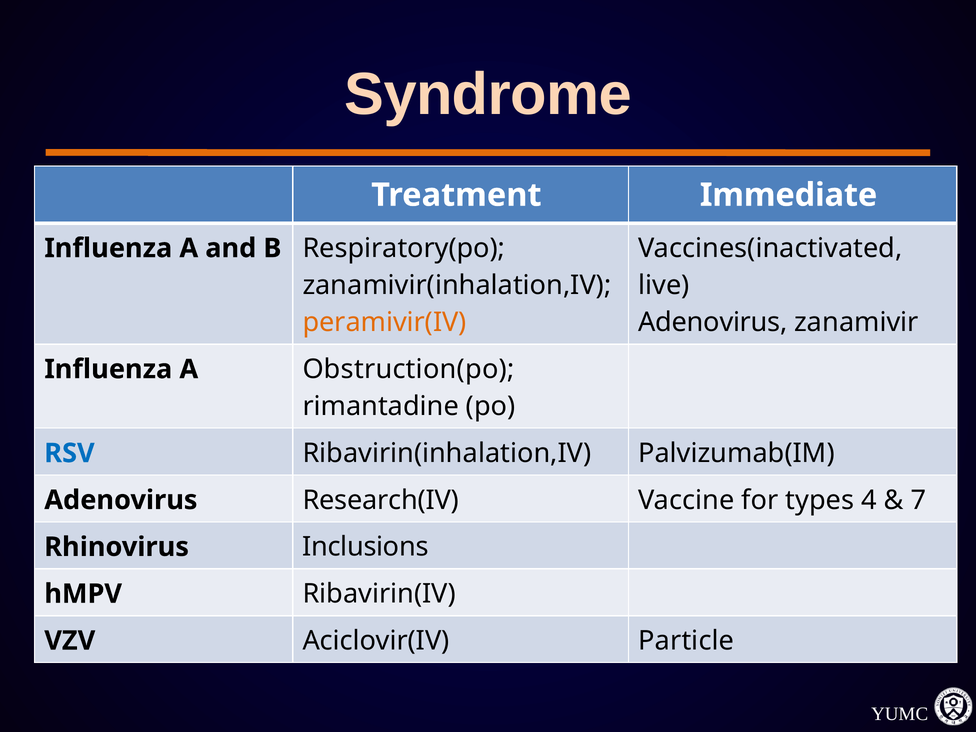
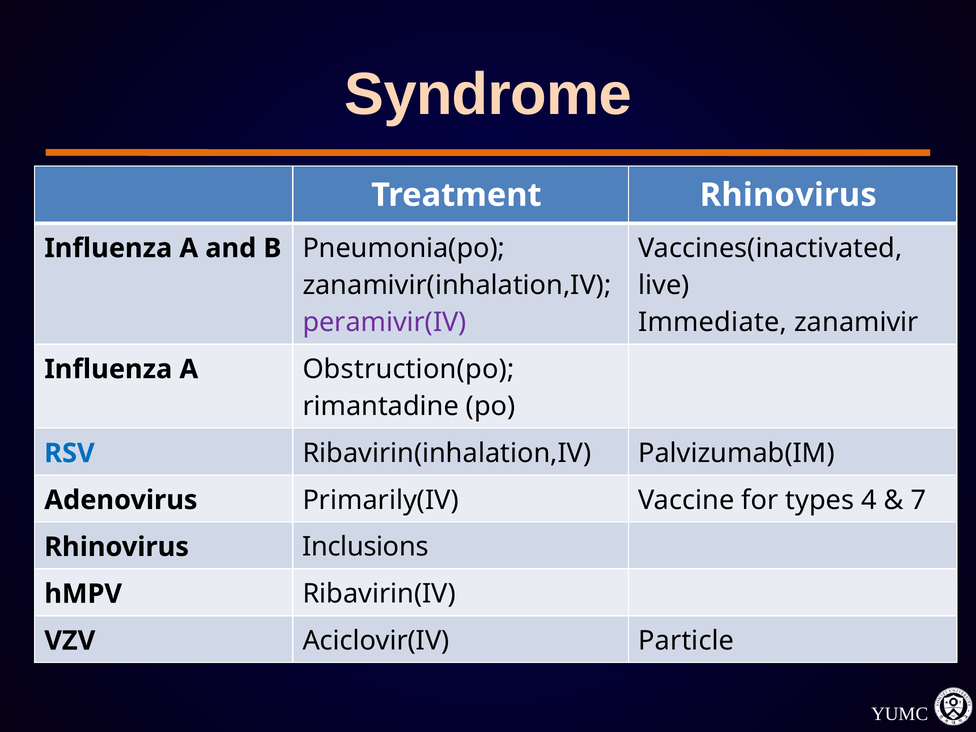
Treatment Immediate: Immediate -> Rhinovirus (788, 195)
Respiratory(po: Respiratory(po -> Pneumonia(po (404, 248)
peramivir(IV colour: orange -> purple (385, 322)
Adenovirus: Adenovirus -> Immediate (713, 322)
Research(IV: Research(IV -> Primarily(IV (381, 500)
